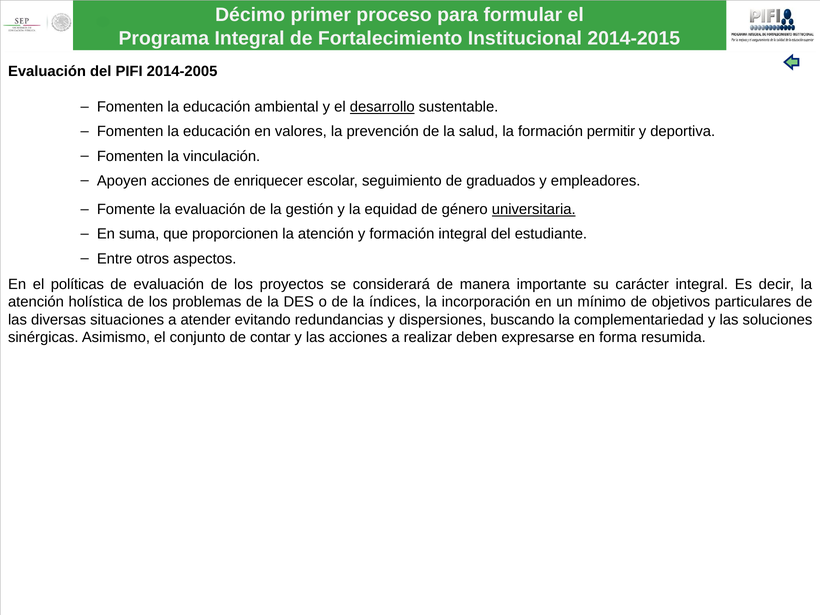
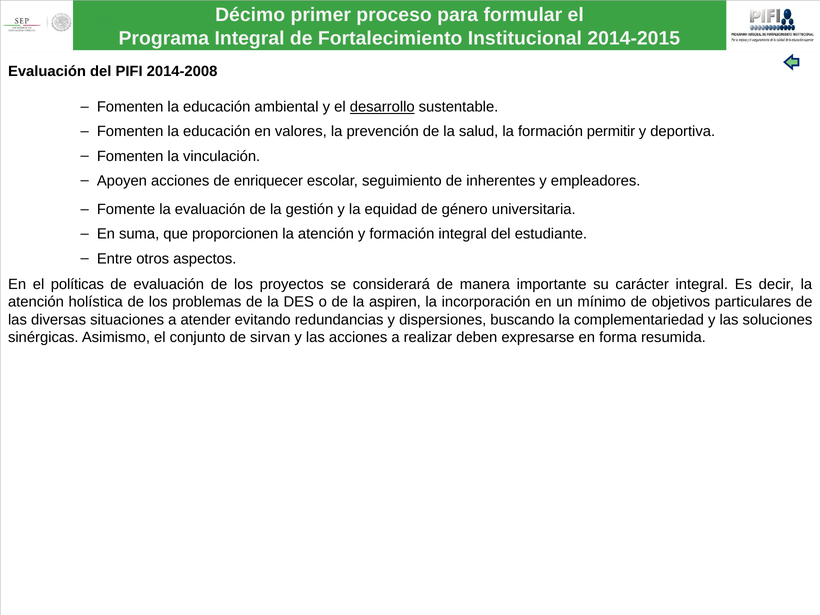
2014-2005: 2014-2005 -> 2014-2008 (182, 71)
graduados: graduados -> inherentes (501, 181)
universitaria underline: present -> none (534, 210)
índices: índices -> aspiren (395, 302)
contar: contar -> sirvan (270, 337)
